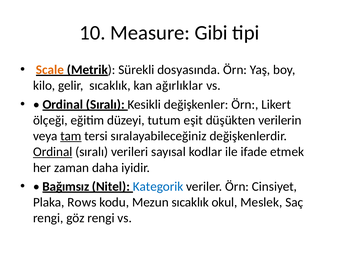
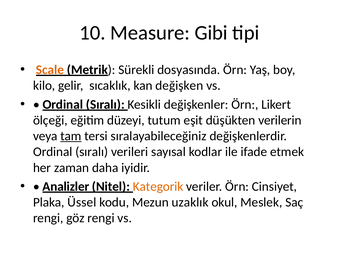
ağırlıklar: ağırlıklar -> değişken (179, 86)
Ordinal underline: present -> none (53, 152)
Bağımsız: Bağımsız -> Analizler (66, 187)
Kategorik colour: blue -> orange (158, 187)
Rows: Rows -> Üssel (82, 203)
Mezun sıcaklık: sıcaklık -> uzaklık (190, 203)
